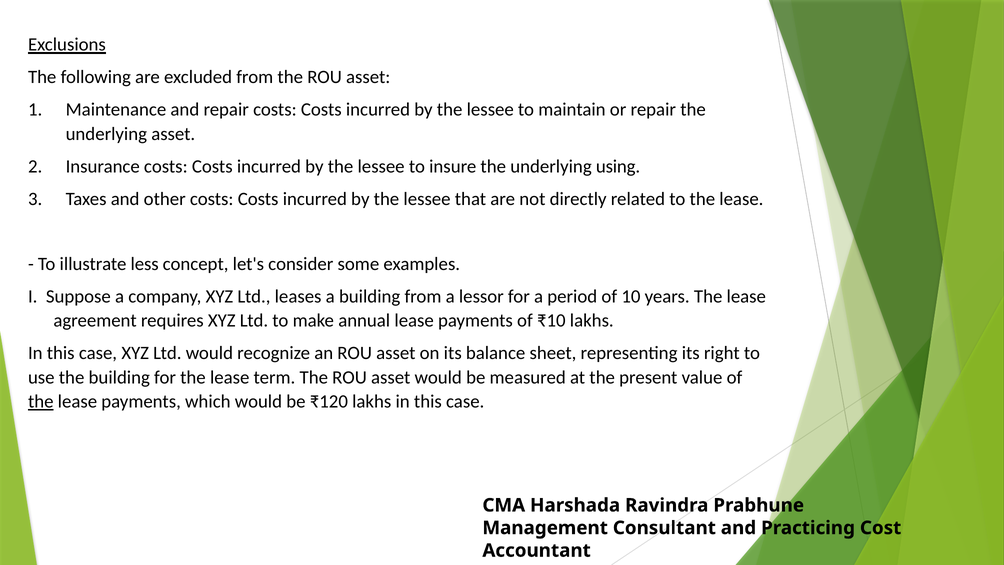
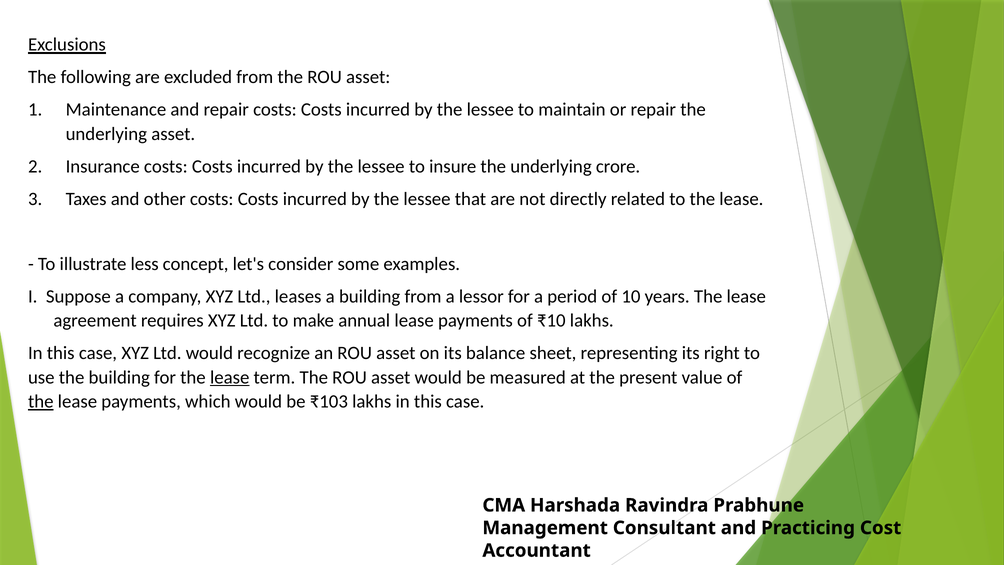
using: using -> crore (618, 166)
lease underline: none -> present (230, 377)
₹120: ₹120 -> ₹103 (329, 401)
